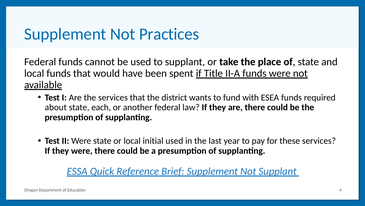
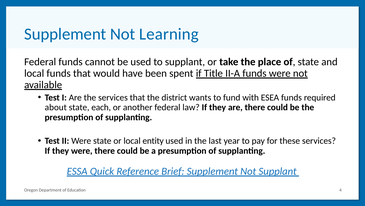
Practices: Practices -> Learning (169, 34)
initial: initial -> entity (153, 140)
